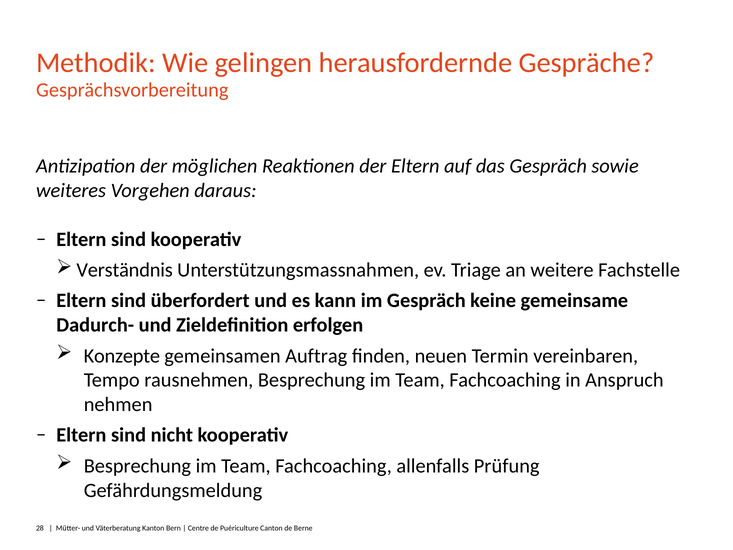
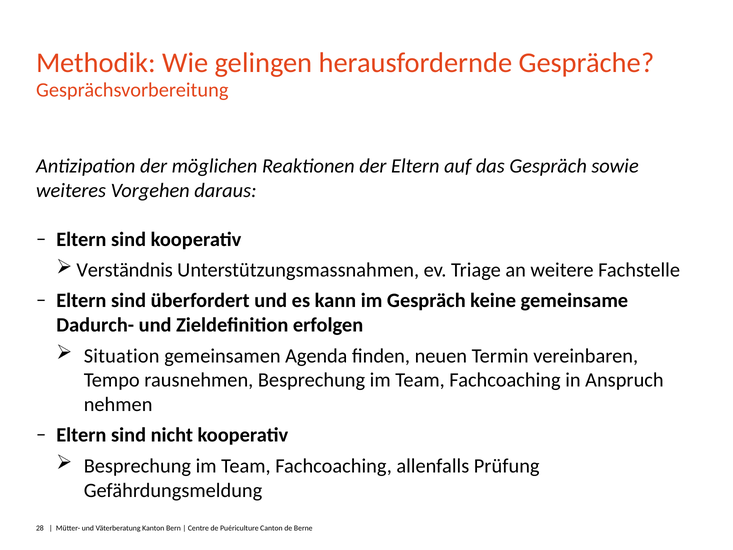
Konzepte: Konzepte -> Situation (122, 356)
Auftrag: Auftrag -> Agenda (316, 356)
